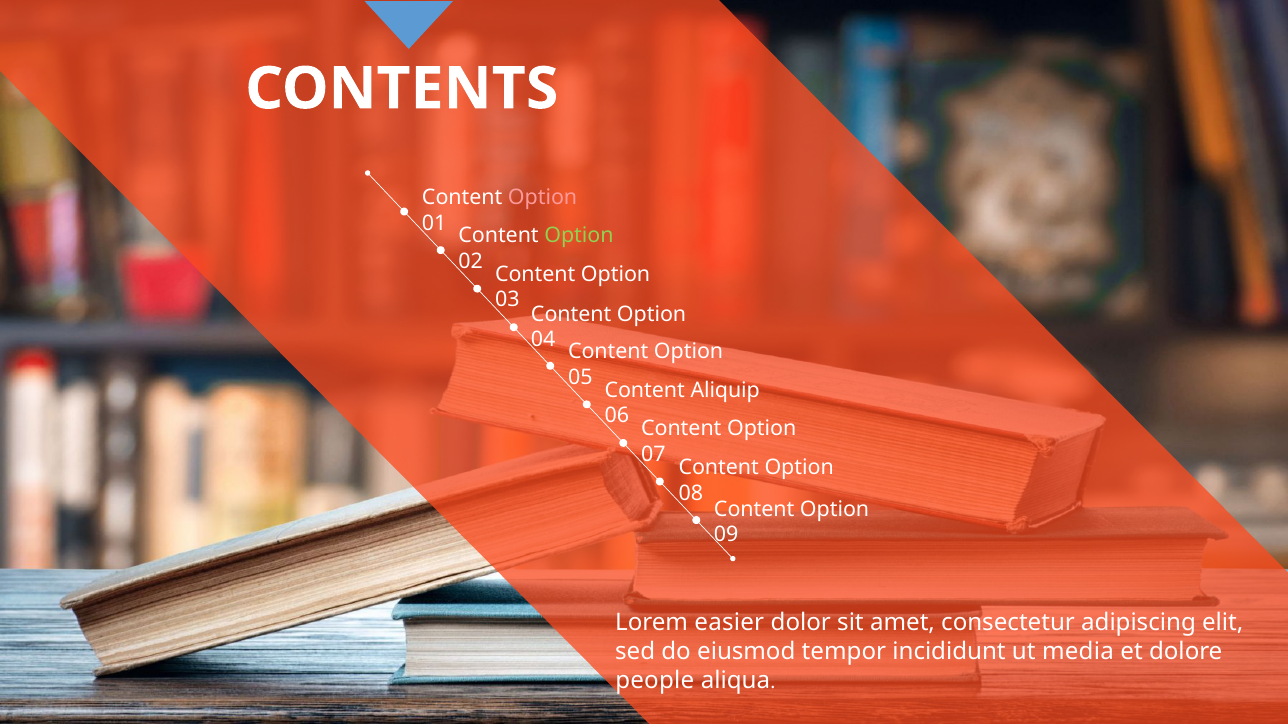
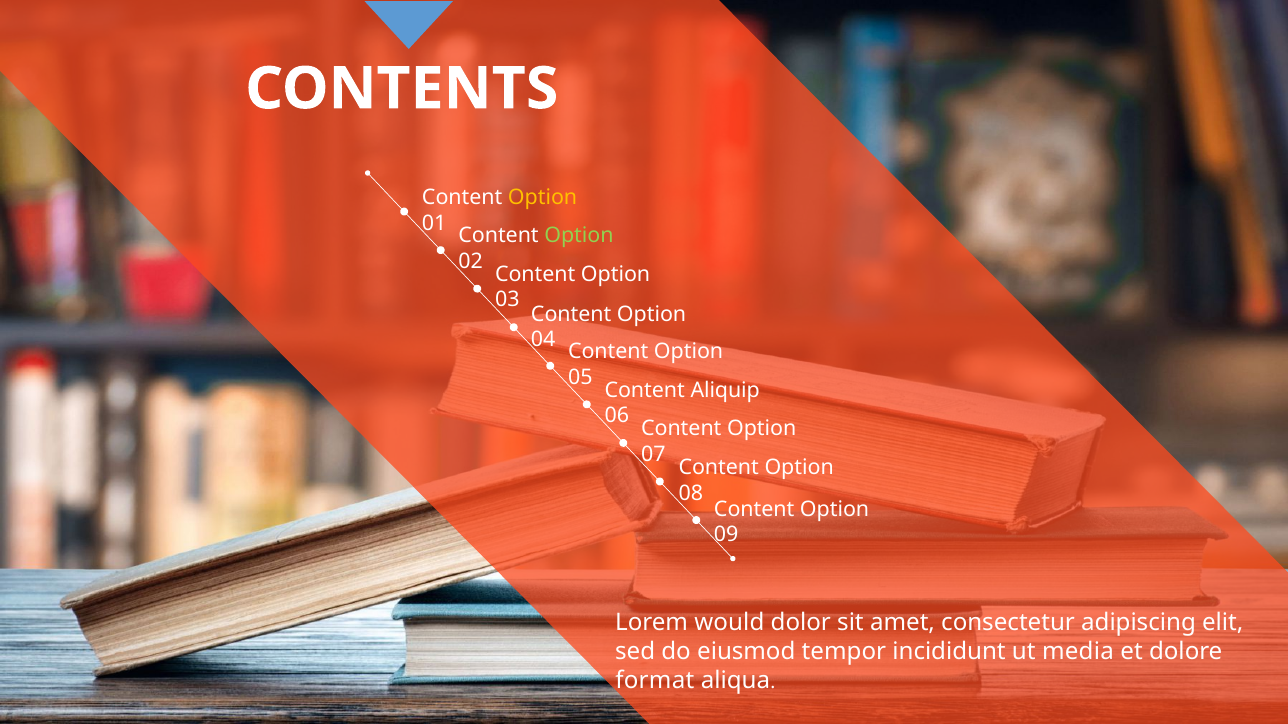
Option colour: pink -> yellow (543, 198)
easier: easier -> would (729, 623)
people: people -> format (655, 681)
